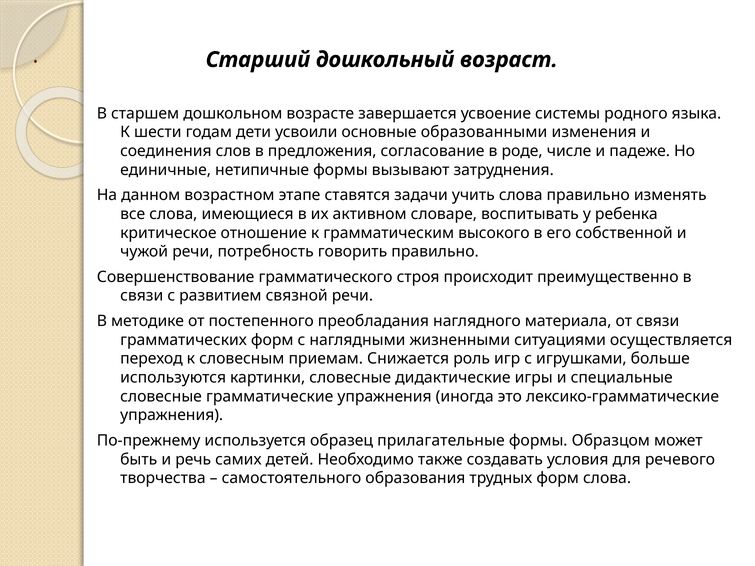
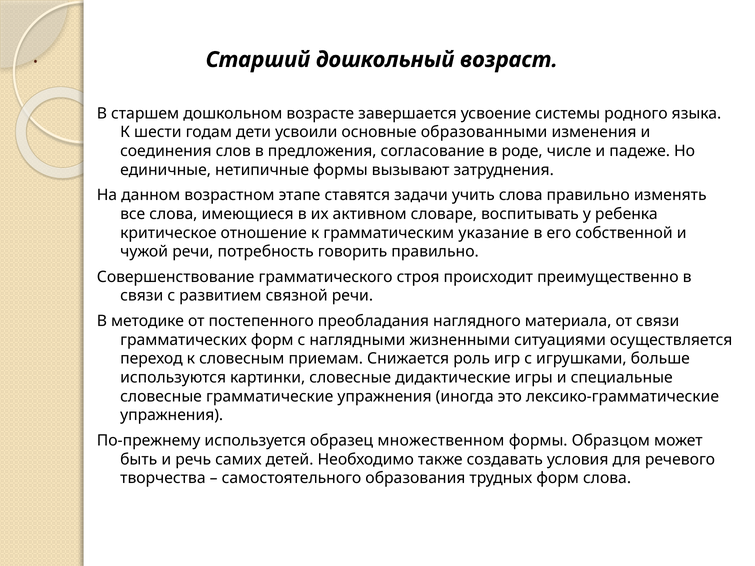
высокого: высокого -> указание (494, 233)
прилагательные: прилагательные -> множественном (441, 441)
